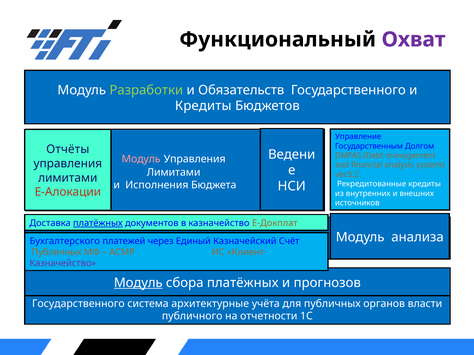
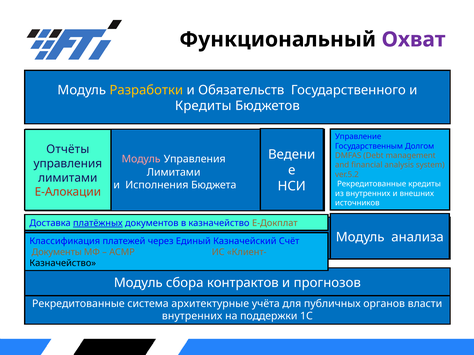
Разработки colour: light green -> yellow (146, 90)
Бухгалтерского: Бухгалтерского -> Классификация (65, 241)
Публичных: Публичных -> Документы (57, 253)
Казначейство colour: purple -> black (63, 264)
Модуль underline: present -> none (138, 283)
сбора платёжных: платёжных -> контрактов (243, 283)
Государственного: Государственного -> Рекредитованные (78, 304)
публичного: публичного -> внутренних (192, 317)
отчетности: отчетности -> поддержки (269, 317)
